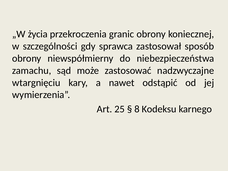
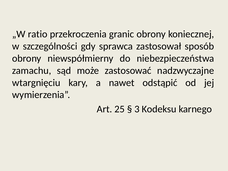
życia: życia -> ratio (38, 34)
8: 8 -> 3 (137, 109)
